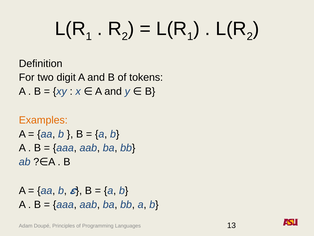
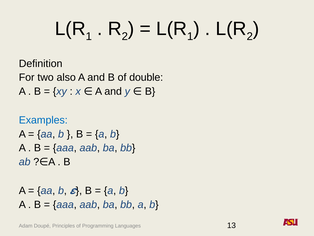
digit: digit -> also (66, 77)
tokens: tokens -> double (146, 77)
Examples colour: orange -> blue (43, 120)
